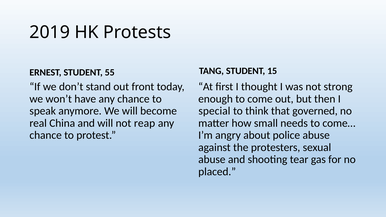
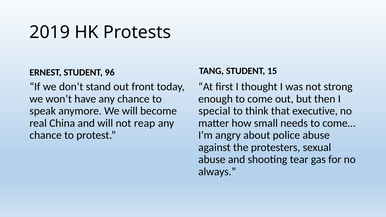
55: 55 -> 96 (110, 73)
governed: governed -> executive (315, 111)
placed: placed -> always (217, 172)
